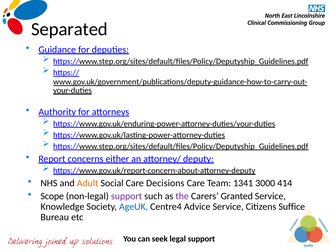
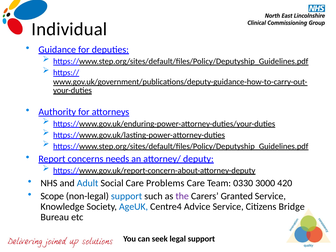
Separated: Separated -> Individual (69, 29)
either: either -> needs (117, 159)
Adult colour: orange -> blue (88, 183)
Decisions: Decisions -> Problems (165, 183)
1341: 1341 -> 0330 (243, 183)
414: 414 -> 420 (285, 183)
support colour: purple -> blue (127, 196)
Suffice: Suffice -> Bridge (292, 207)
